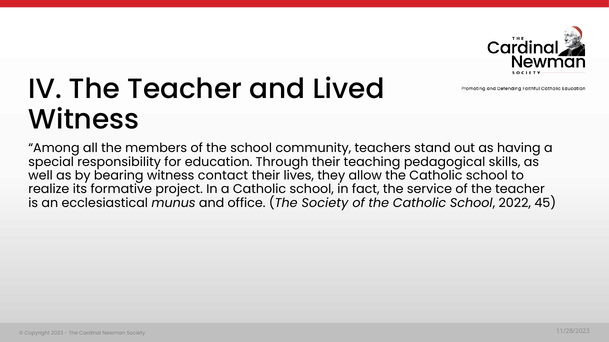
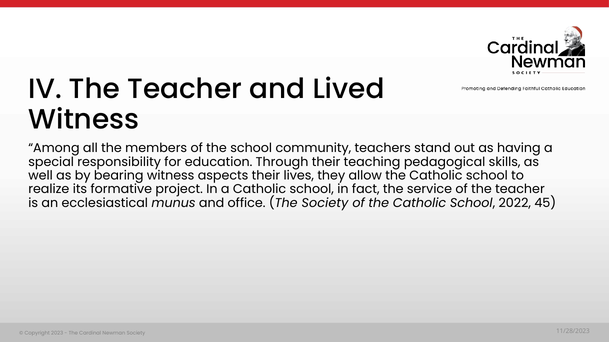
contact: contact -> aspects (223, 176)
